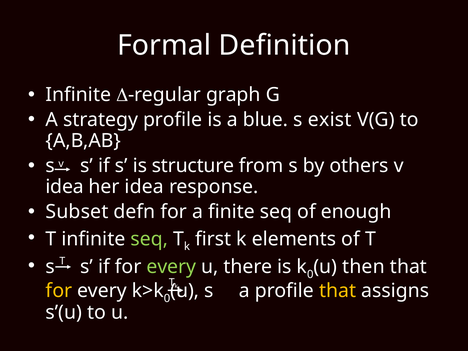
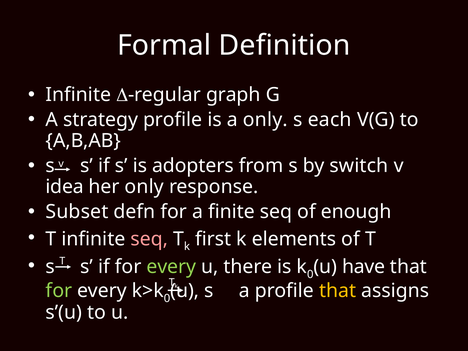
a blue: blue -> only (265, 120)
exist: exist -> each (330, 120)
structure: structure -> adopters (193, 166)
others: others -> switch (359, 166)
her idea: idea -> only (144, 187)
seq colour: light green -> pink (149, 239)
then: then -> have (364, 267)
for colour: yellow -> light green (59, 291)
